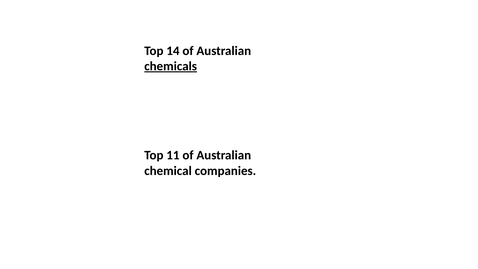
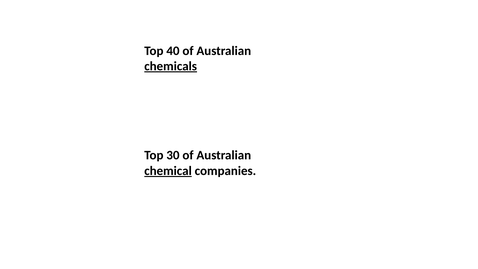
14: 14 -> 40 (173, 51)
11: 11 -> 30 (173, 155)
chemical underline: none -> present (168, 171)
